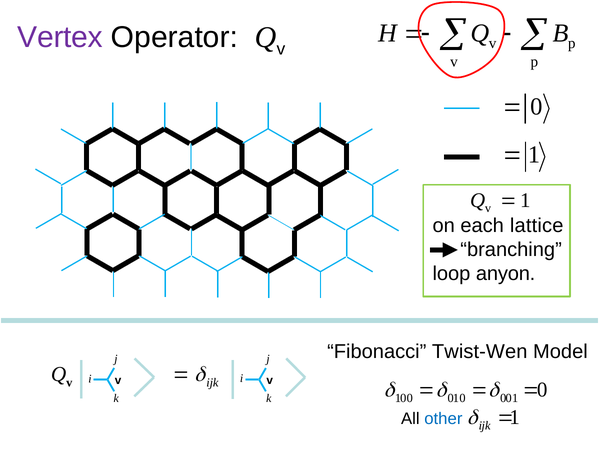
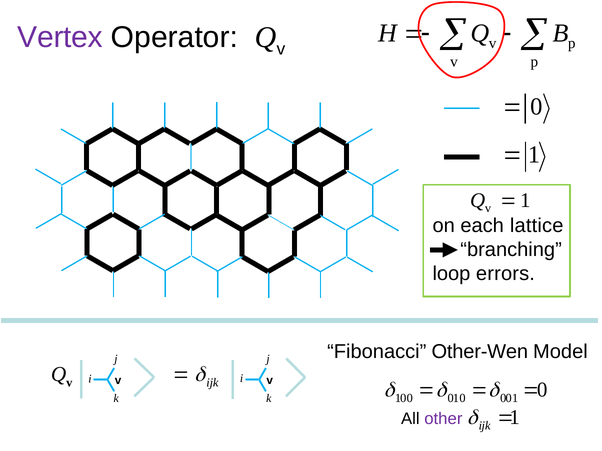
anyon: anyon -> errors (505, 274)
Twist-Wen: Twist-Wen -> Other-Wen (480, 352)
other colour: blue -> purple (443, 419)
